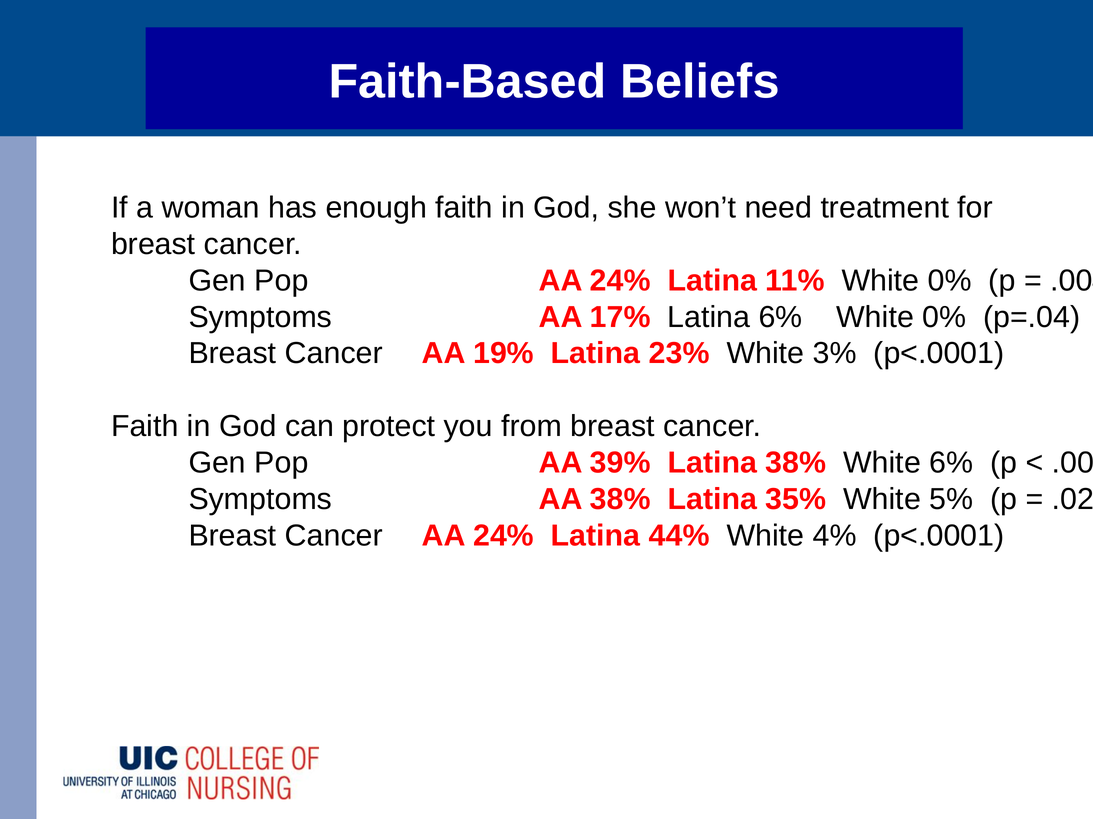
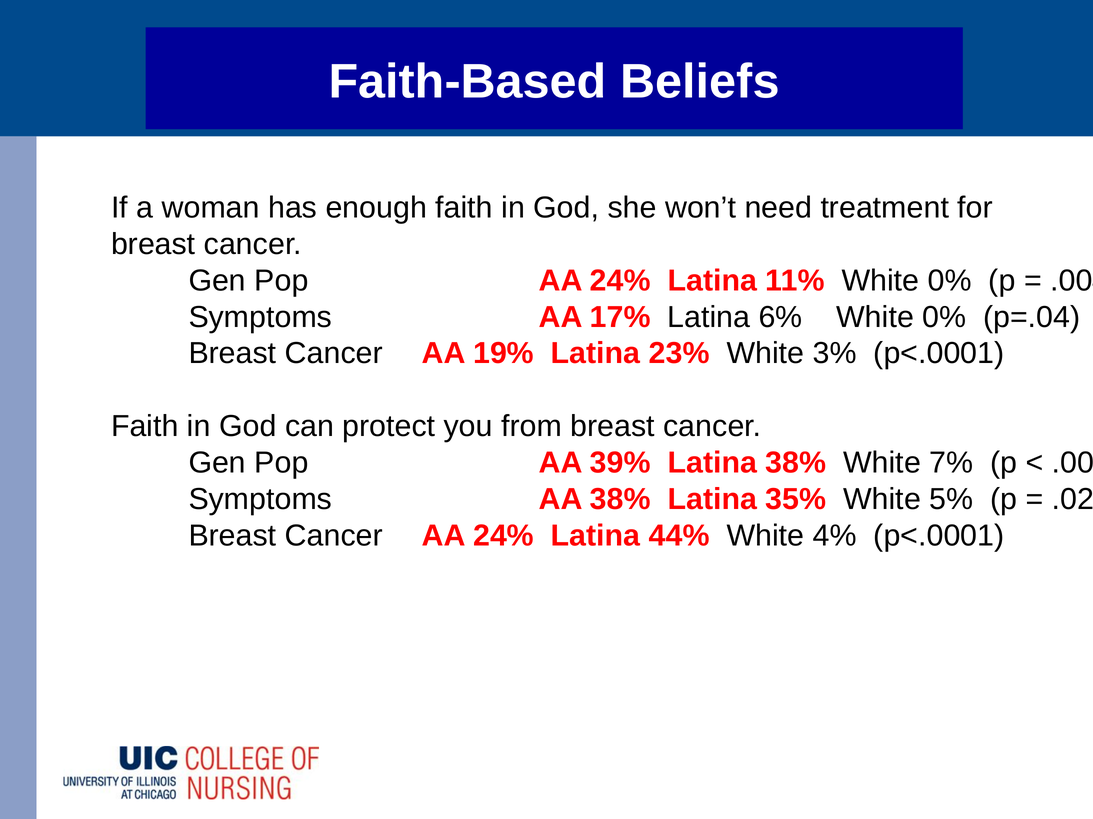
White 6%: 6% -> 7% (951, 463)
